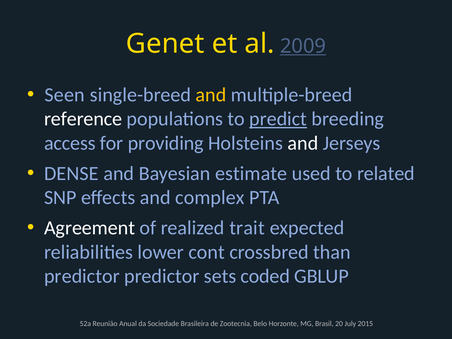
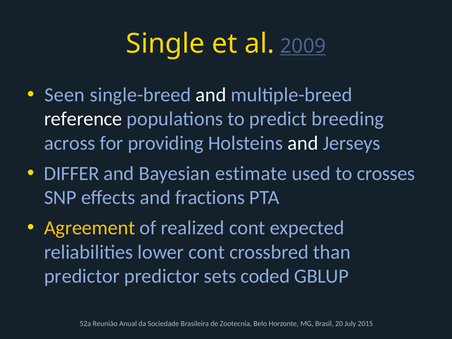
Genet: Genet -> Single (165, 44)
and colour: yellow -> white (211, 95)
predict underline: present -> none (278, 119)
access: access -> across (70, 143)
DENSE: DENSE -> DIFFER (72, 173)
related: related -> crosses (386, 173)
complex: complex -> fractions (210, 198)
Agreement colour: white -> yellow (90, 228)
realized trait: trait -> cont (247, 228)
